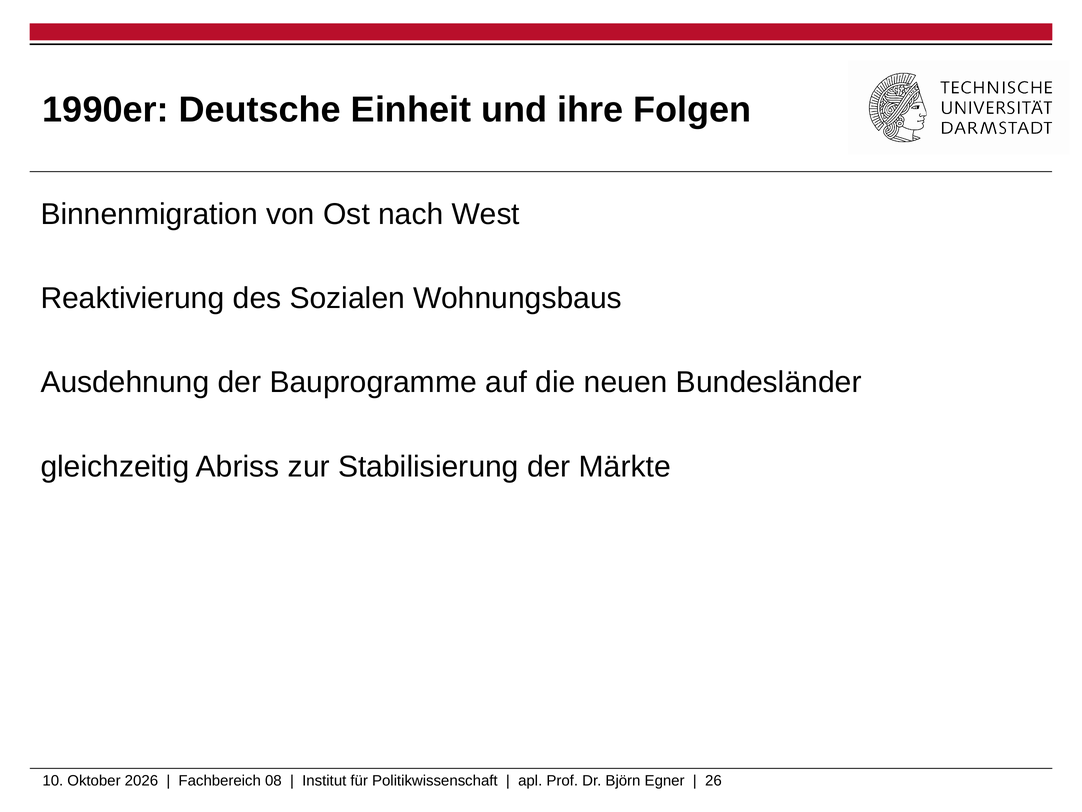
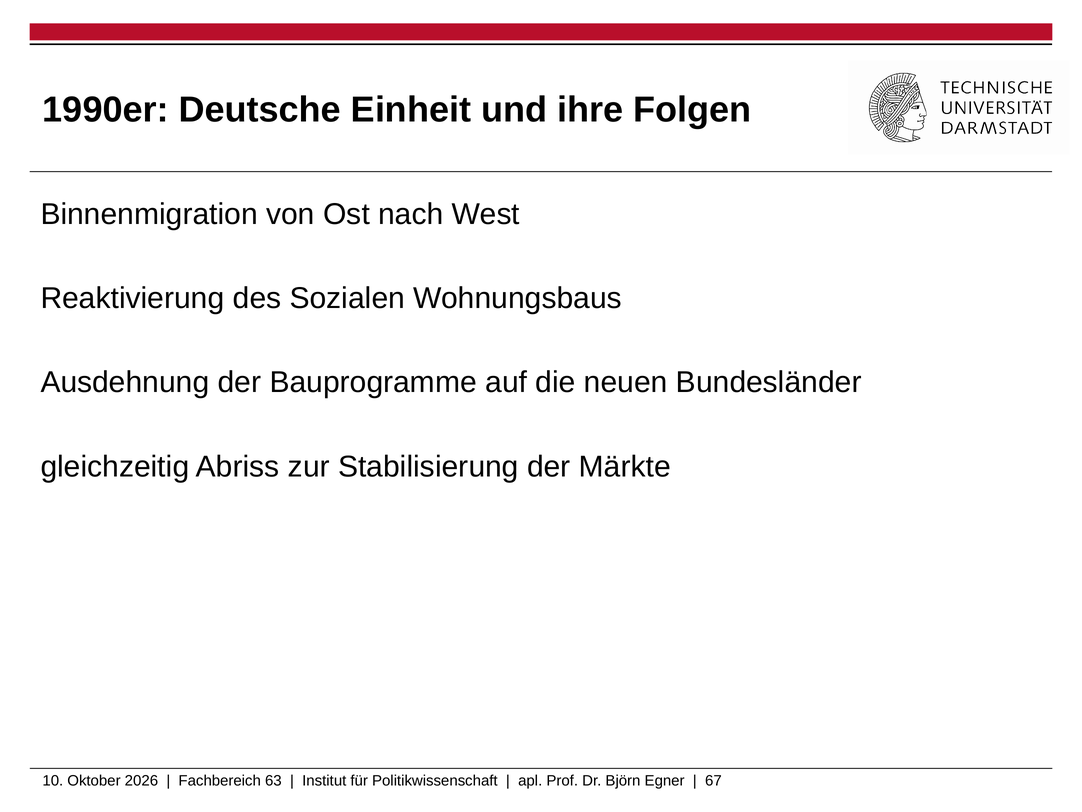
08: 08 -> 63 (273, 780)
26: 26 -> 67 (713, 780)
